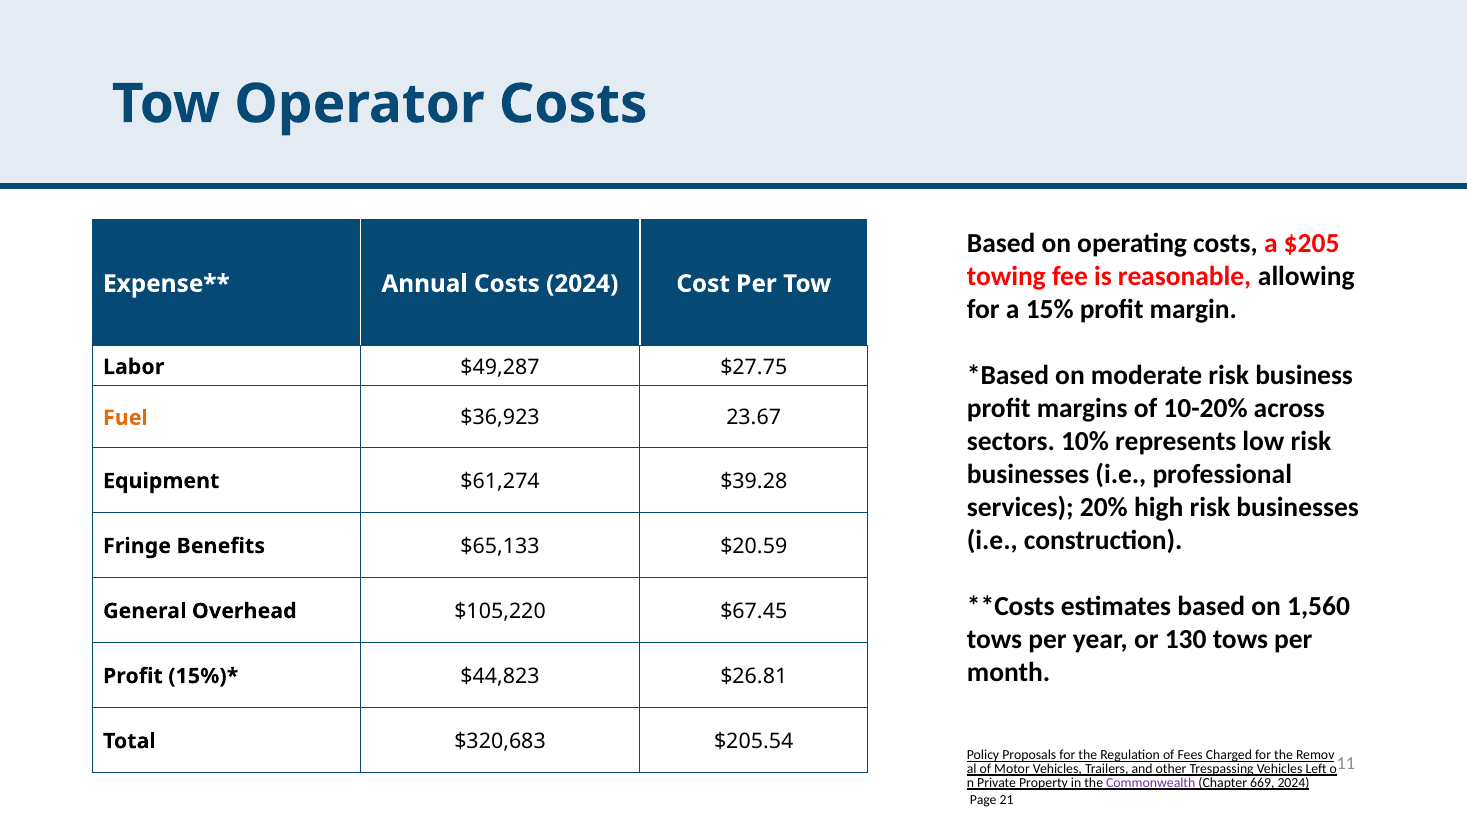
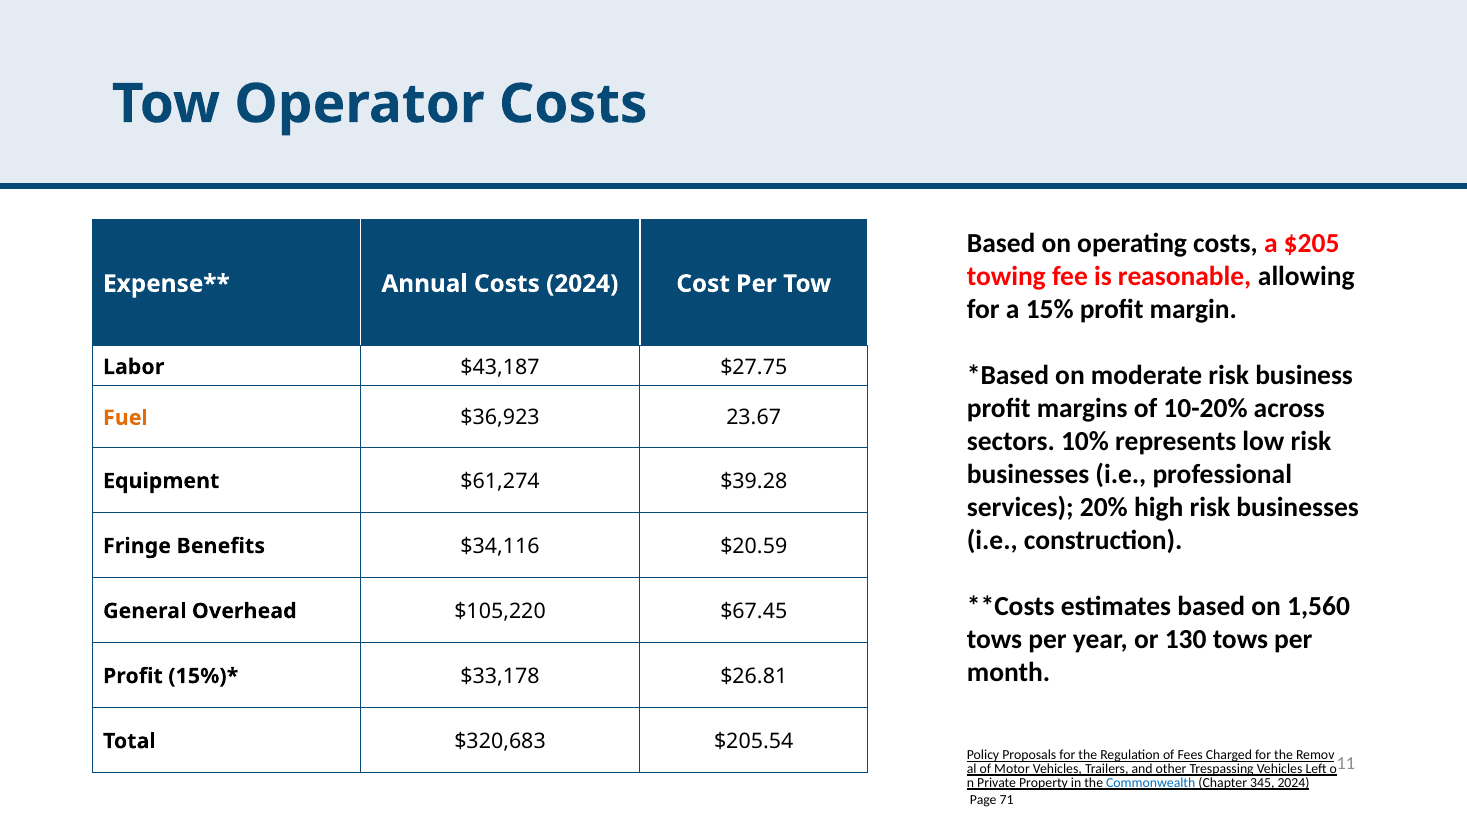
$49,287: $49,287 -> $43,187 (500, 367)
$65,133: $65,133 -> $34,116 (500, 546)
$44,823: $44,823 -> $33,178 (500, 676)
Commonwealth colour: purple -> blue (1151, 783)
669: 669 -> 345 (1262, 783)
21: 21 -> 71 (1007, 800)
